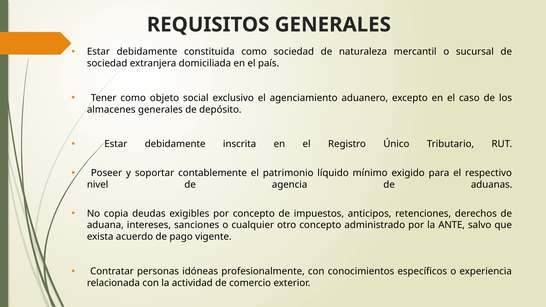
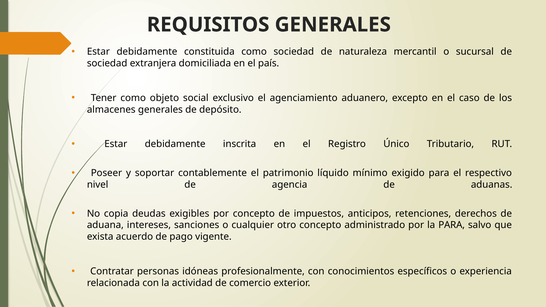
la ANTE: ANTE -> PARA (452, 225)
